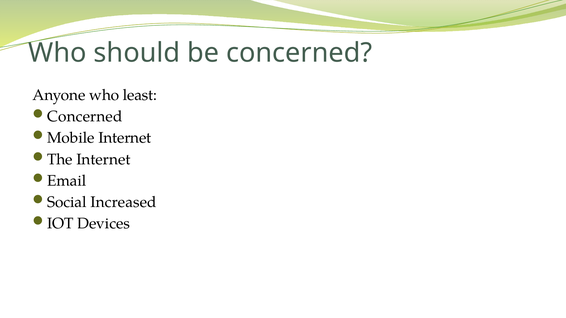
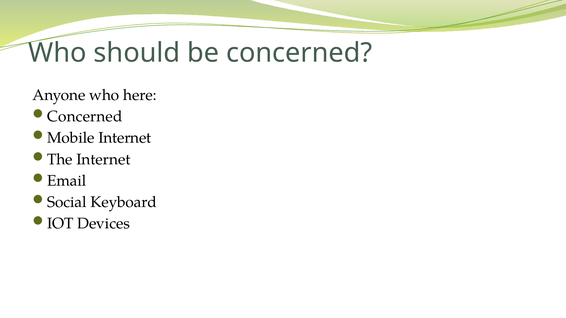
least: least -> here (140, 95)
Increased: Increased -> Keyboard (124, 202)
